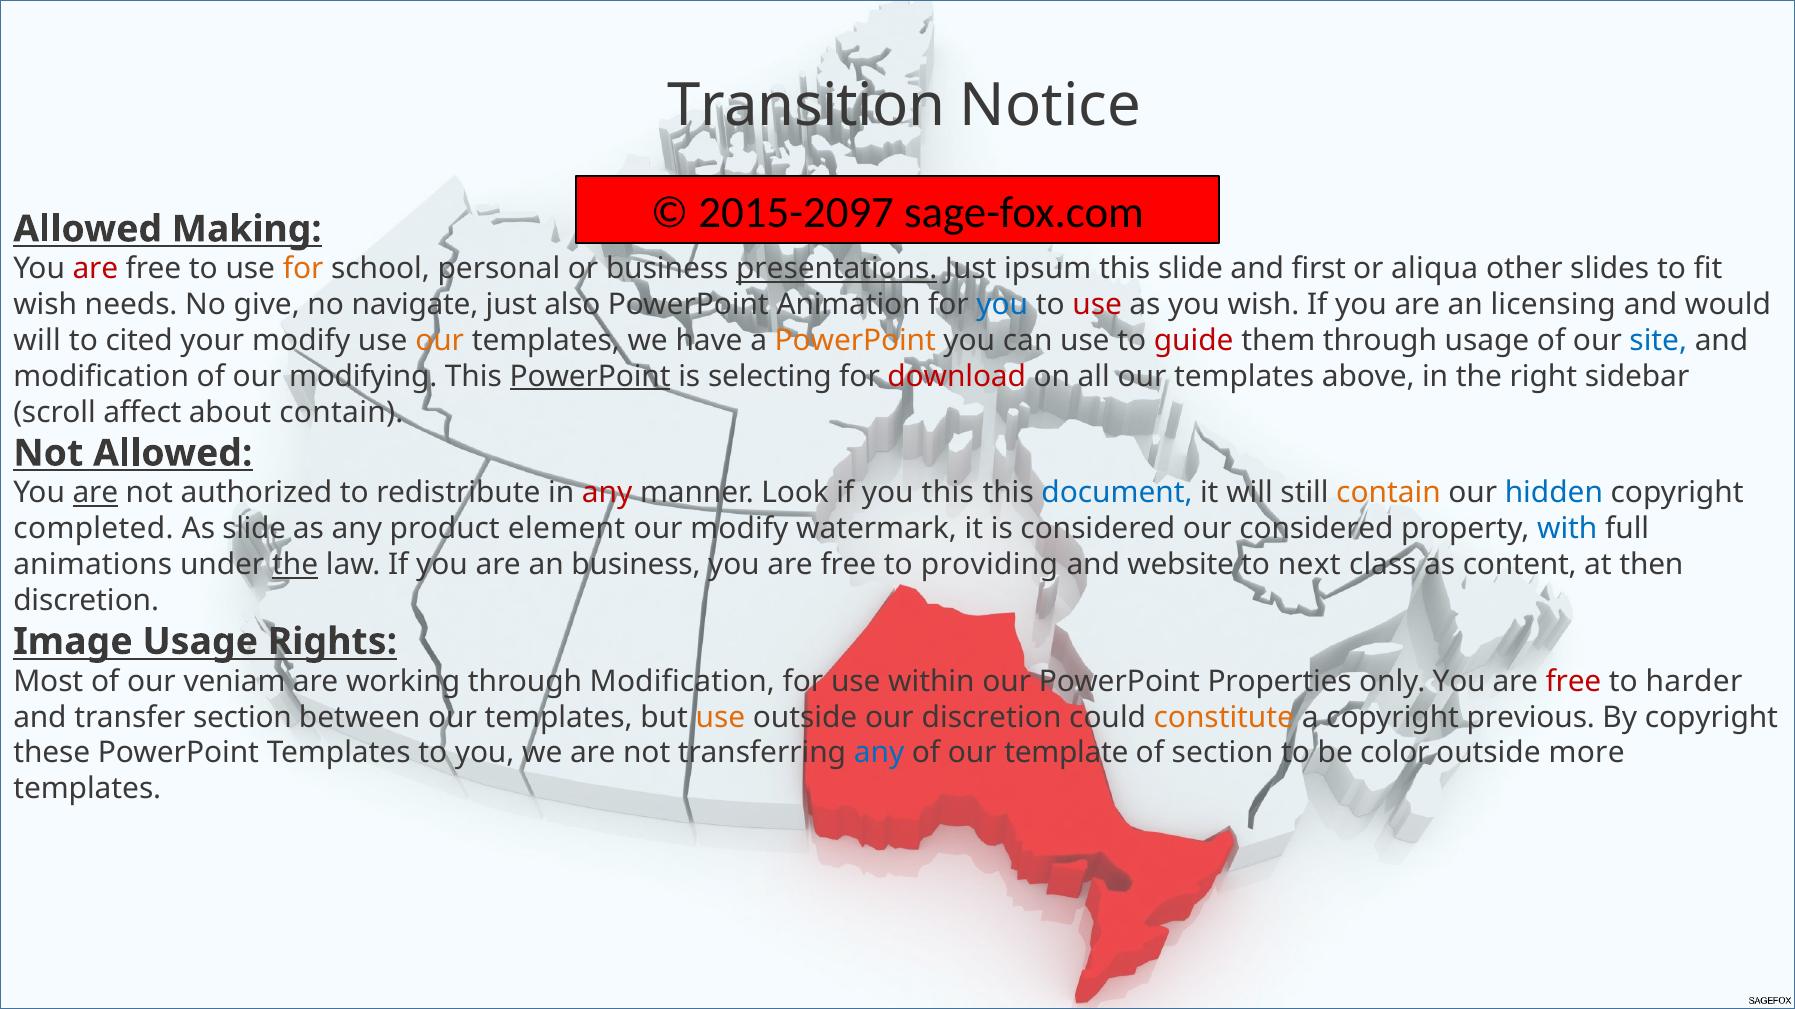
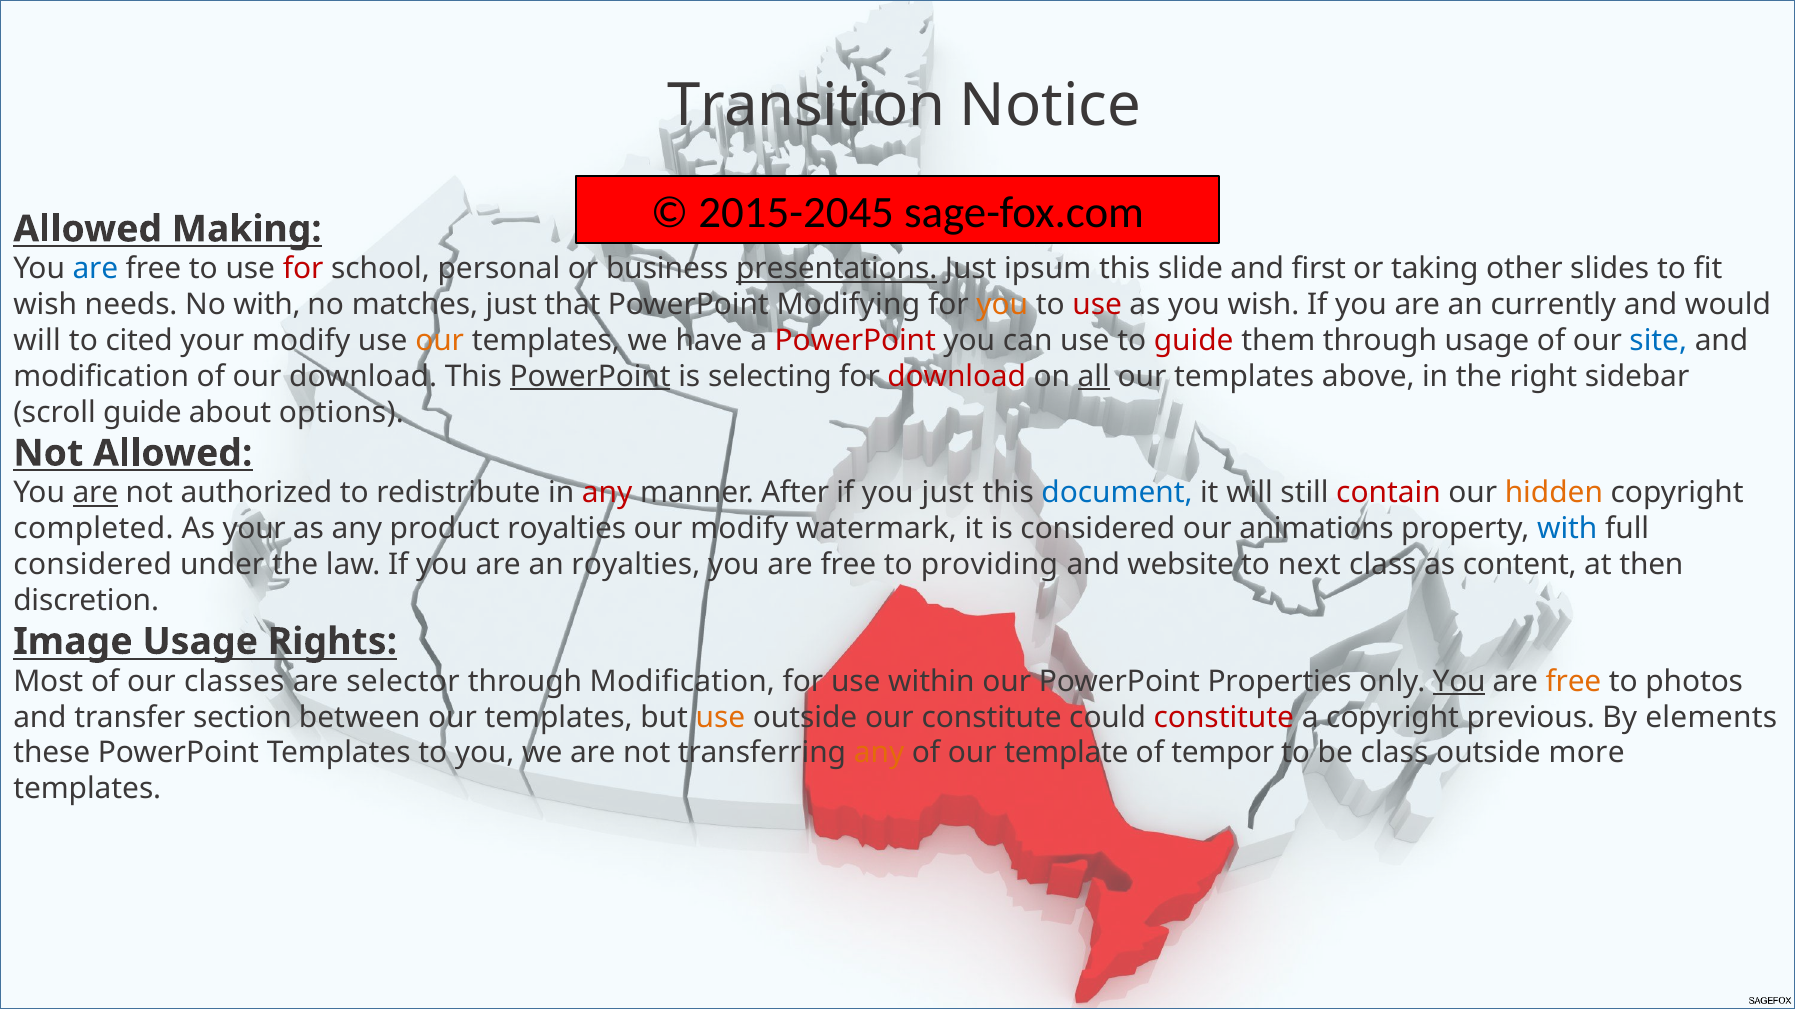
2015-2097: 2015-2097 -> 2015-2045 (796, 213)
are colour: red -> blue (95, 269)
for colour: orange -> red (303, 269)
aliqua: aliqua -> taking (1435, 269)
No give: give -> with (267, 305)
navigate: navigate -> matches (415, 305)
also: also -> that (572, 305)
Animation: Animation -> Modifying (848, 305)
you colour: blue -> orange (1002, 305)
licensing: licensing -> currently (1553, 305)
PowerPoint colour: orange -> red (855, 341)
our modifying: modifying -> download (363, 377)
all underline: none -> present (1094, 377)
scroll affect: affect -> guide (142, 413)
about contain: contain -> options (341, 413)
Look: Look -> After (795, 493)
you this: this -> just (948, 493)
contain colour: orange -> red (1389, 493)
hidden colour: blue -> orange (1554, 493)
As slide: slide -> your (254, 529)
product element: element -> royalties (567, 529)
our considered: considered -> animations (1317, 529)
animations: animations -> considered (93, 565)
the underline: present -> none (295, 565)
an business: business -> royalties (636, 565)
veniam: veniam -> classes (234, 682)
working: working -> selector (403, 682)
You underline: none -> present (1459, 682)
free colour: red -> orange (1573, 682)
harder: harder -> photos (1694, 682)
our discretion: discretion -> constitute (992, 718)
constitute colour: orange -> red (1224, 718)
By copyright: copyright -> elements (1711, 718)
any colour: blue -> orange (879, 754)
of section: section -> tempor (1223, 754)
be color: color -> class (1395, 754)
